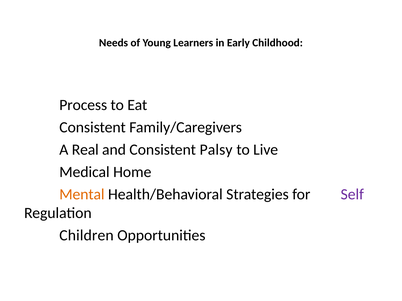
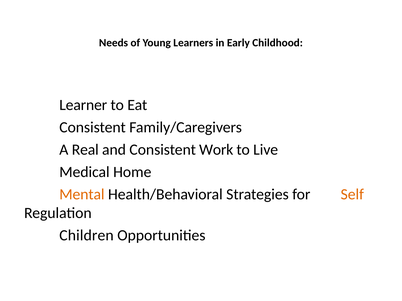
Process: Process -> Learner (83, 105)
Palsy: Palsy -> Work (216, 150)
Self colour: purple -> orange (352, 195)
